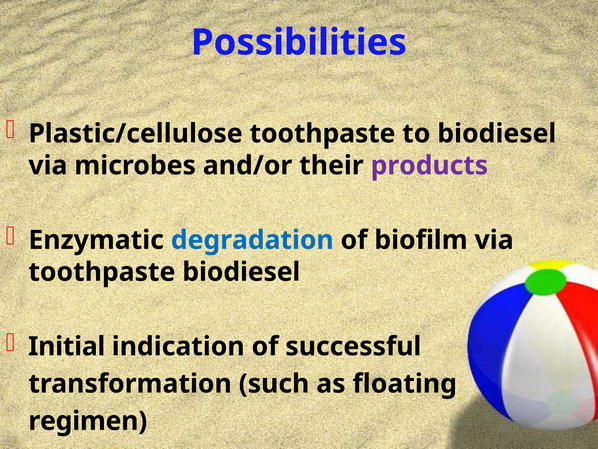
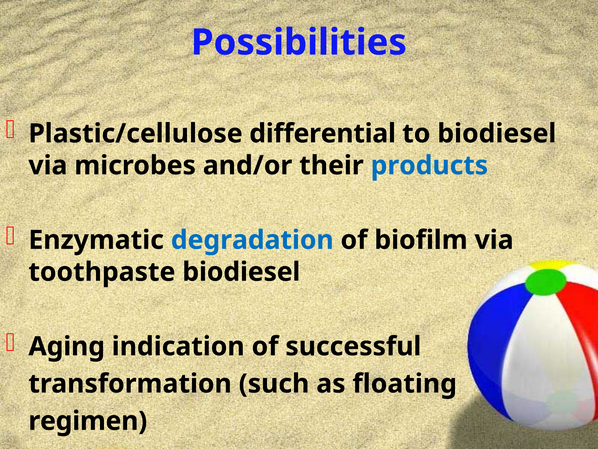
Plastic/cellulose toothpaste: toothpaste -> differential (323, 133)
products colour: purple -> blue (429, 165)
Initial: Initial -> Aging (67, 346)
